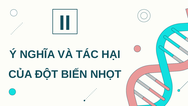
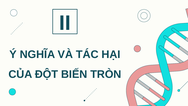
NHỌT: NHỌT -> TRÒN (106, 74)
